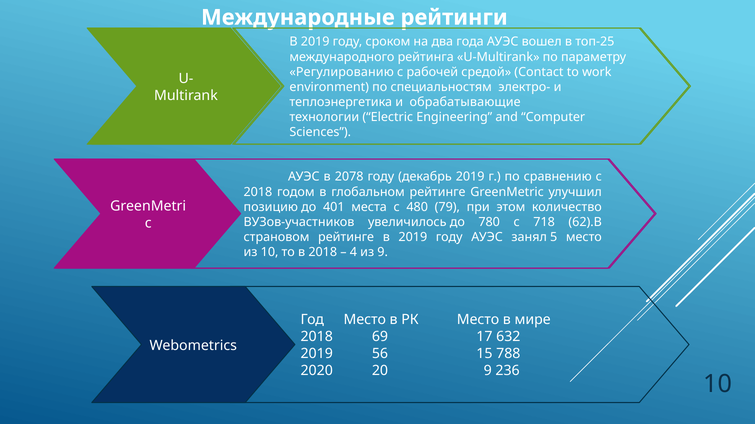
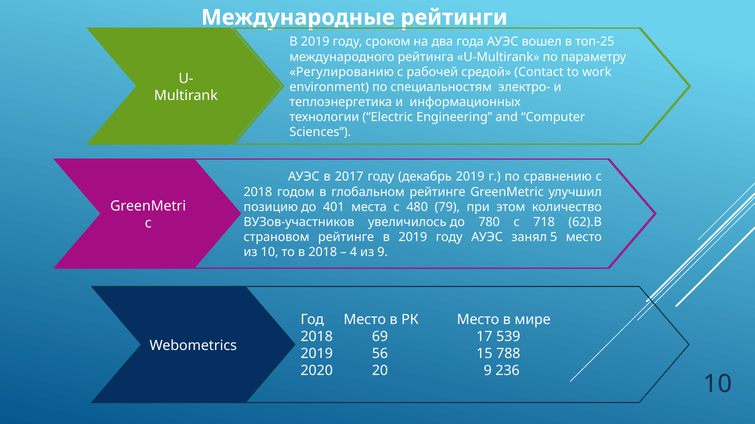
обрабатывающие: обрабатывающие -> информационных (465, 102)
2078: 2078 -> 2017 (349, 177)
632: 632 -> 539 (508, 337)
